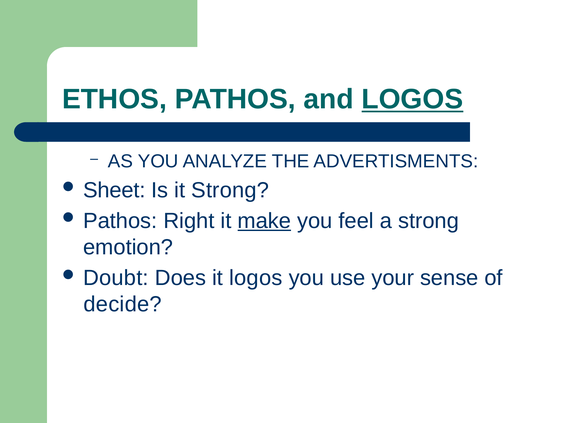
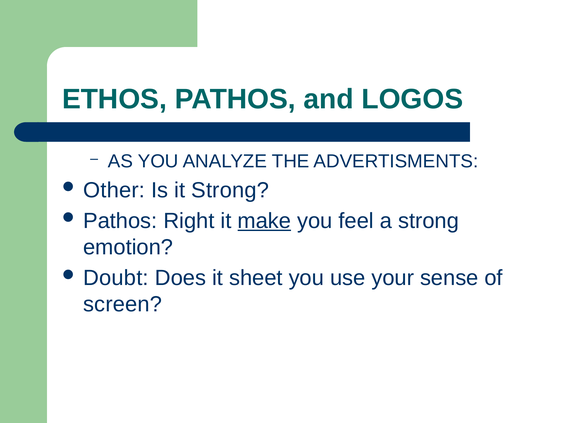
LOGOS underline: present -> none (412, 99)
Sheet: Sheet -> Other (114, 190)
it logos: logos -> sheet (256, 278)
decide: decide -> screen (123, 304)
